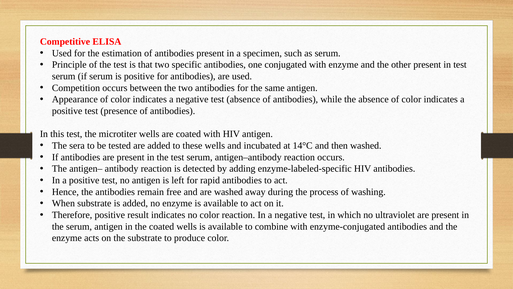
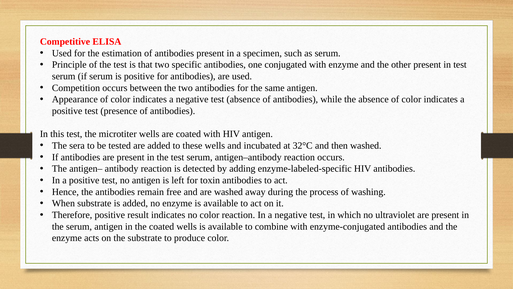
14°C: 14°C -> 32°C (303, 145)
rapid: rapid -> toxin (210, 180)
